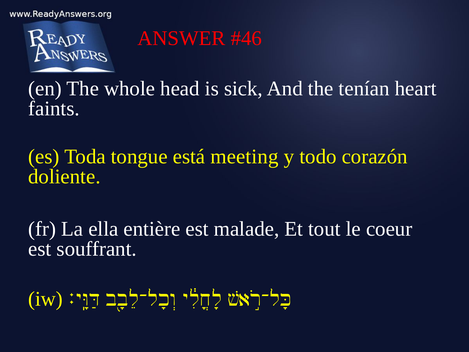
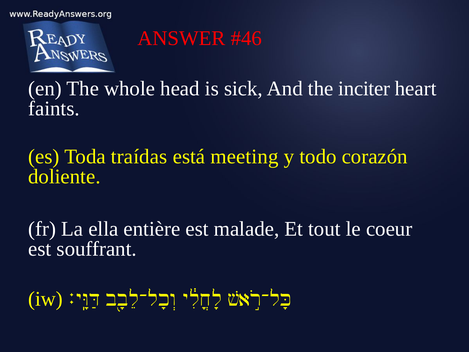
tenían: tenían -> inciter (364, 89)
tongue: tongue -> traídas (139, 157)
